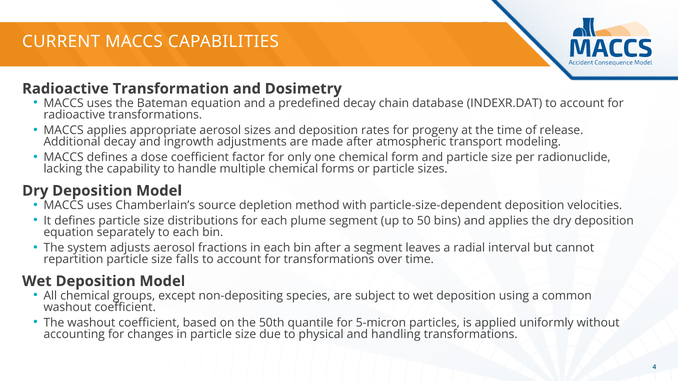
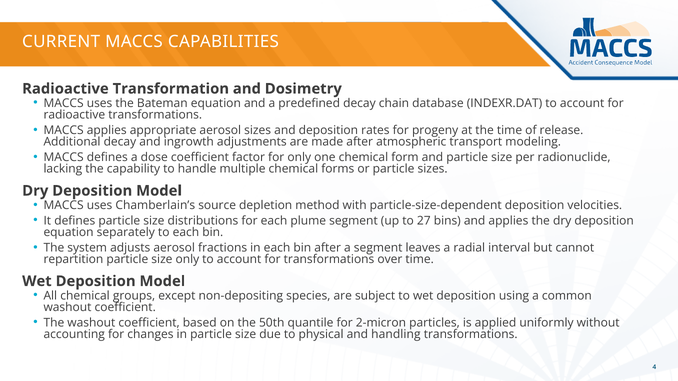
50: 50 -> 27 (424, 221)
size falls: falls -> only (187, 260)
5-micron: 5-micron -> 2-micron (381, 323)
